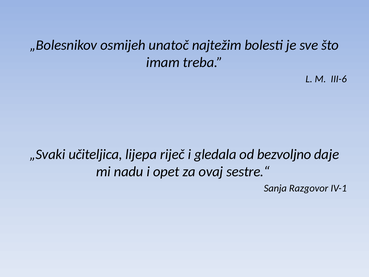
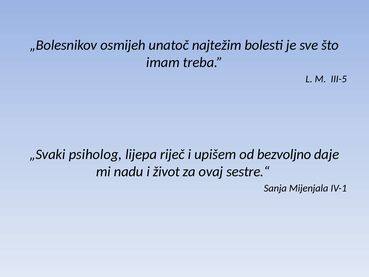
III-6: III-6 -> III-5 (339, 79)
učiteljica: učiteljica -> psiholog (95, 154)
gledala: gledala -> upišem (215, 154)
opet: opet -> život (166, 171)
Razgovor: Razgovor -> Mijenjala (309, 188)
